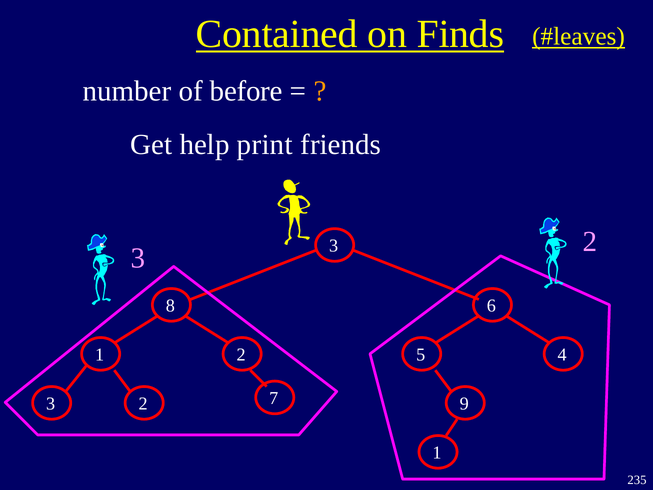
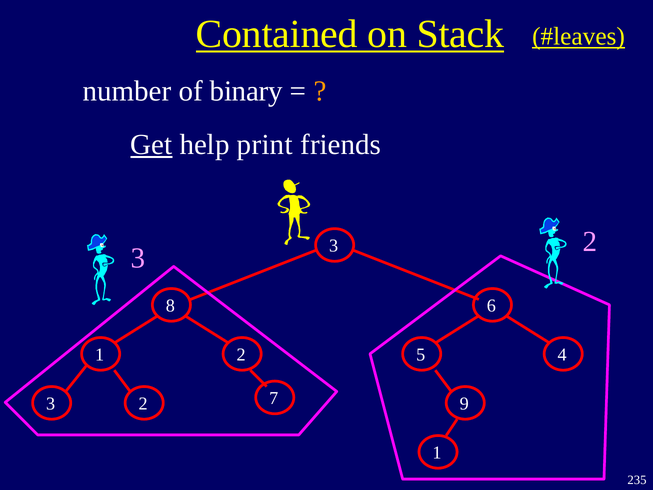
Finds: Finds -> Stack (460, 34)
before: before -> binary (246, 91)
Get underline: none -> present (151, 145)
